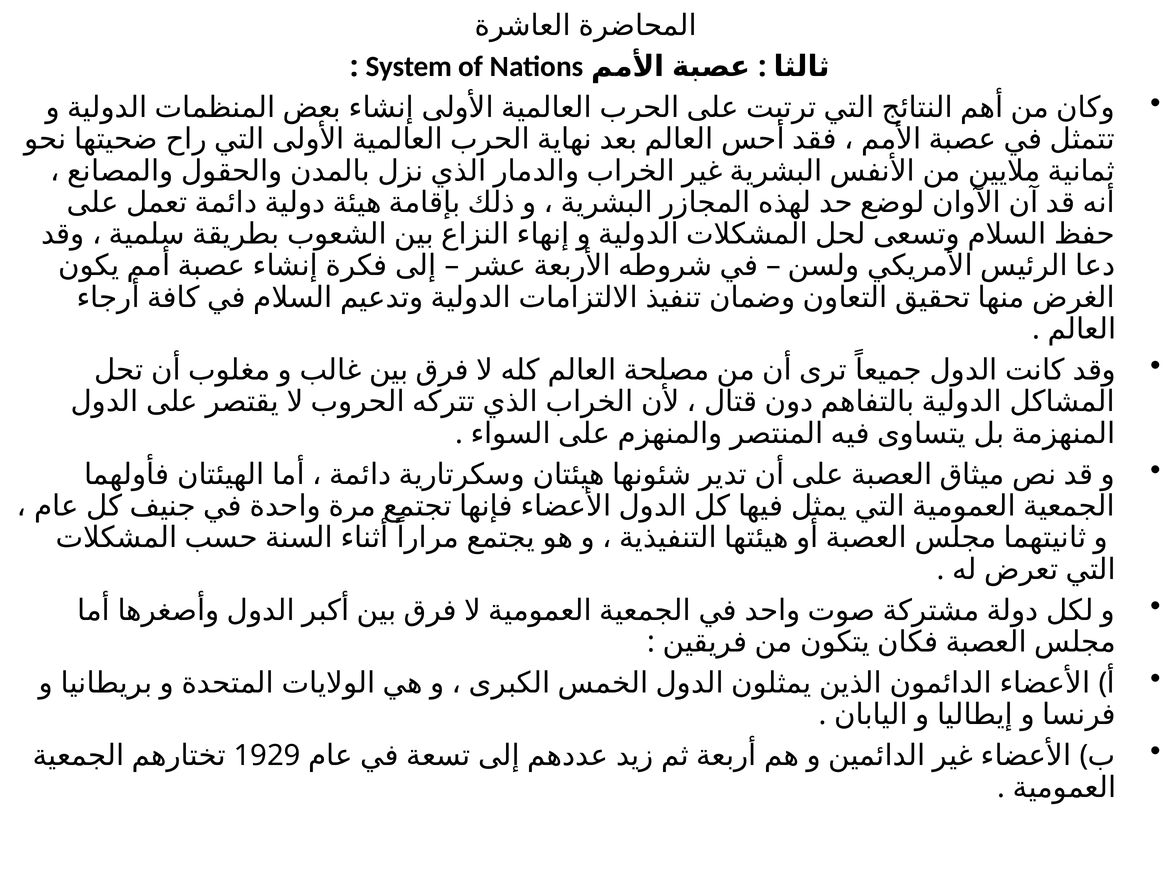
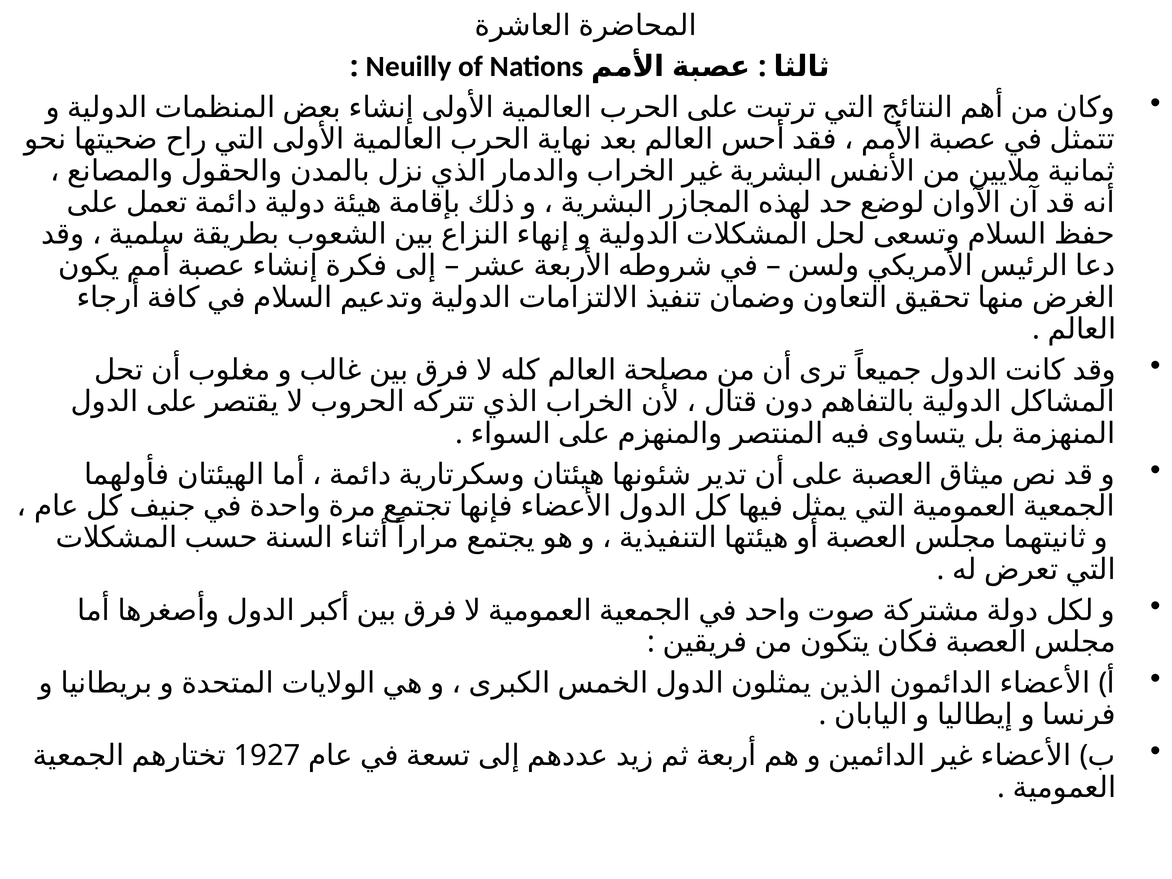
System: System -> Neuilly (409, 67)
1929: 1929 -> 1927 (267, 756)
